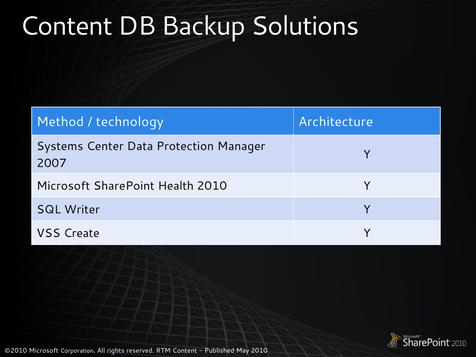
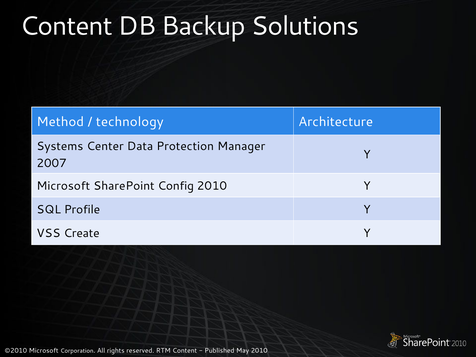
Health: Health -> Config (176, 186)
Writer: Writer -> Profile (82, 209)
